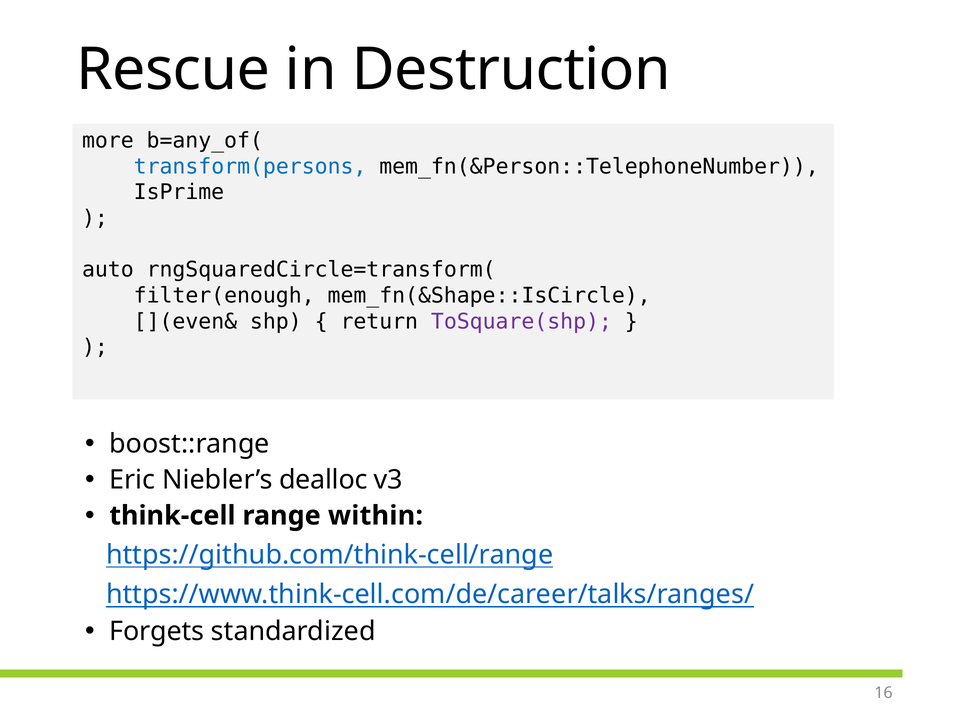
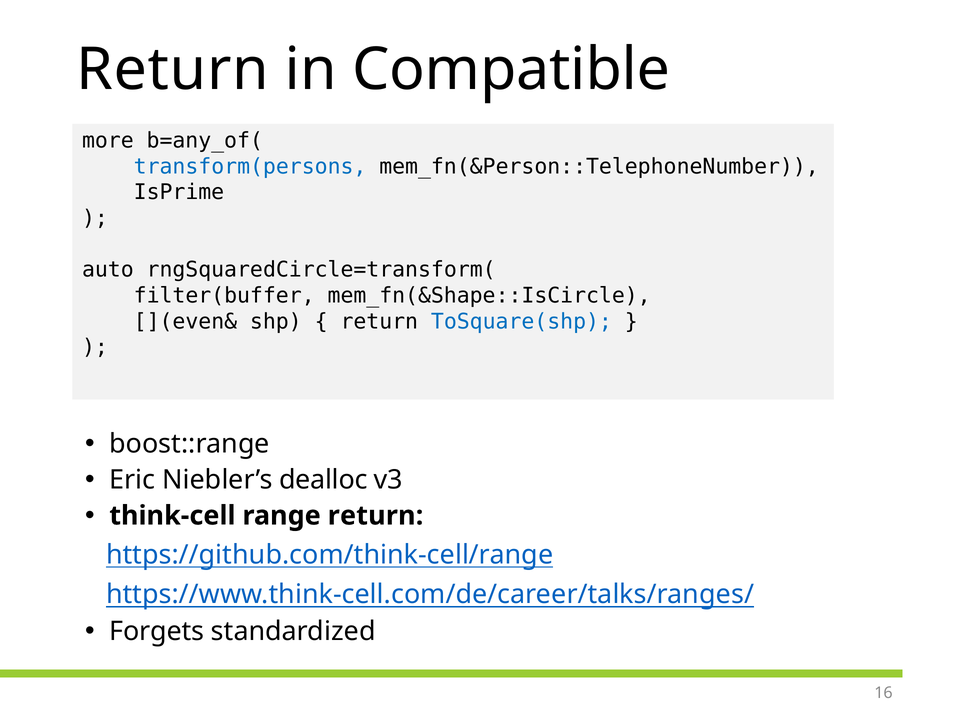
Rescue: Rescue -> Return (173, 70)
Destruction: Destruction -> Compatible (511, 70)
filter(enough: filter(enough -> filter(buffer (224, 296)
ToSquare(shp colour: purple -> blue (521, 321)
range within: within -> return (376, 515)
